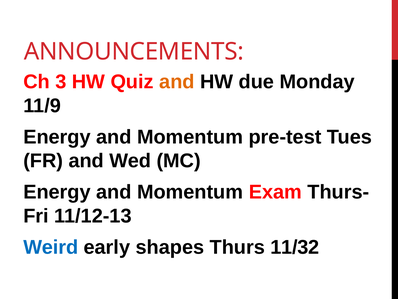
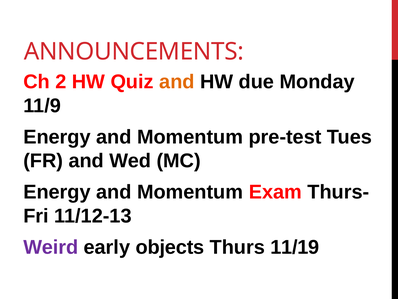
3: 3 -> 2 (61, 82)
Weird colour: blue -> purple (51, 247)
shapes: shapes -> objects (170, 247)
11/32: 11/32 -> 11/19 (295, 247)
